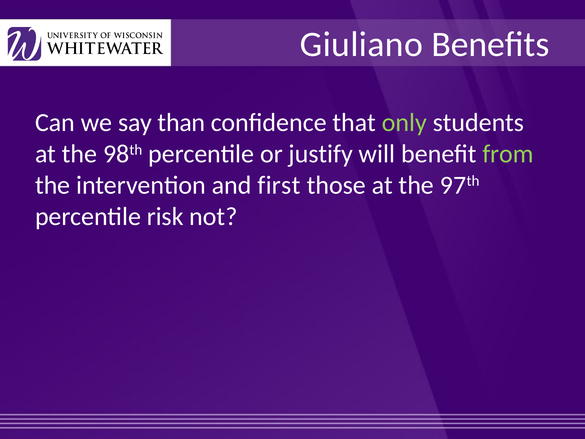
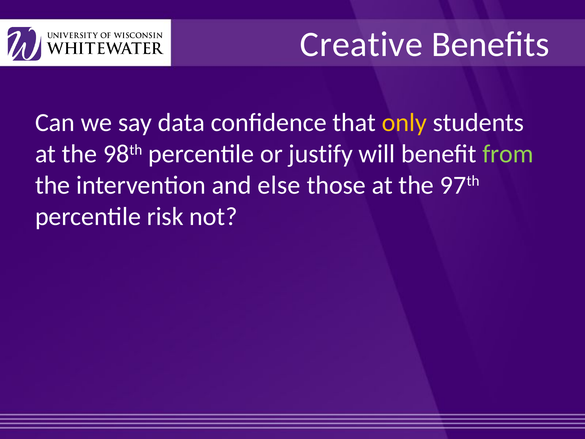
Giuliano: Giuliano -> Creative (361, 44)
than: than -> data (181, 123)
only colour: light green -> yellow (404, 123)
first: first -> else (279, 185)
